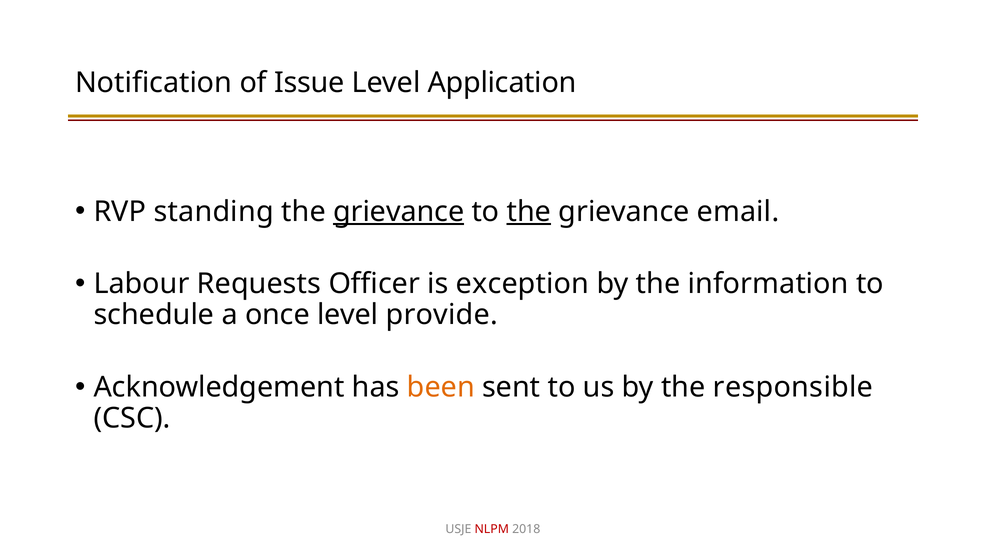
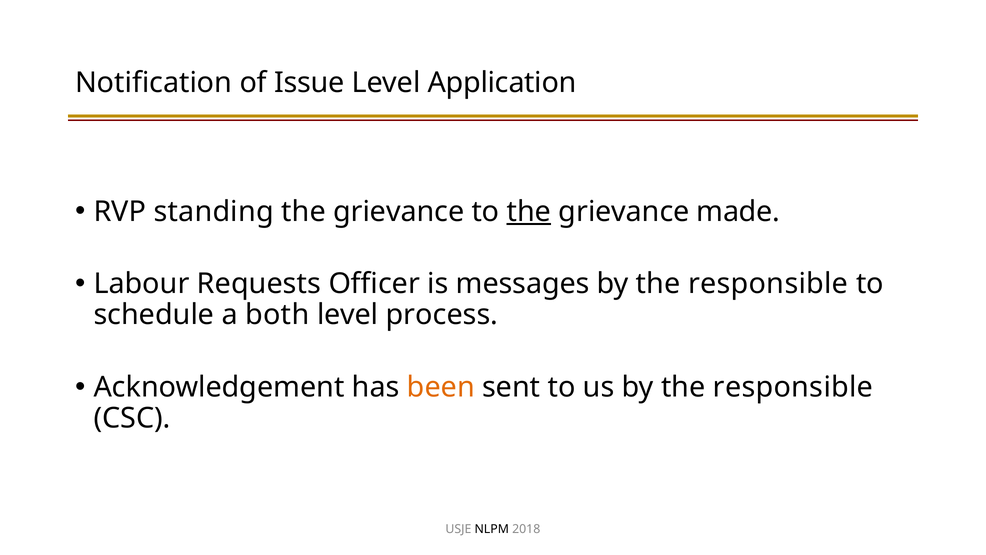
grievance underline: present -> none (399, 211)
email: email -> made (738, 211)
exception: exception -> messages (523, 284)
information: information -> responsible (768, 284)
once: once -> both (277, 315)
provide: provide -> process (442, 315)
NLPM colour: red -> black (492, 529)
